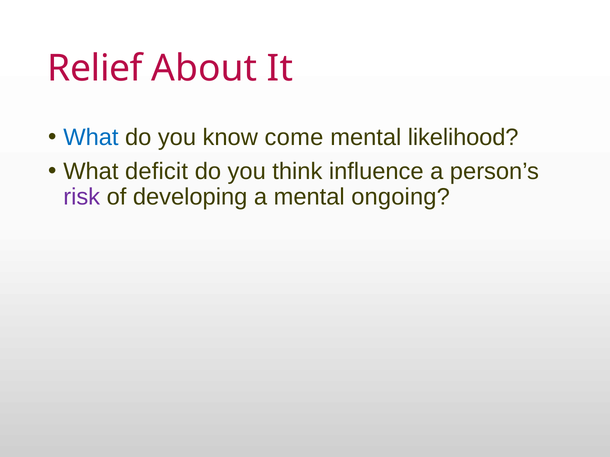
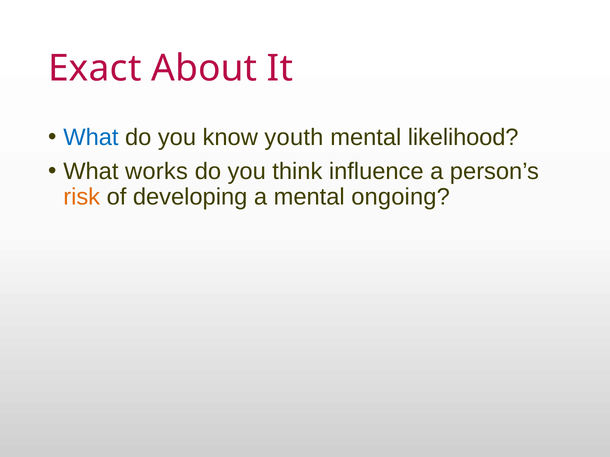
Relief: Relief -> Exact (95, 68)
come: come -> youth (294, 137)
deficit: deficit -> works (156, 172)
risk colour: purple -> orange (82, 197)
